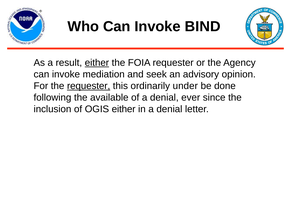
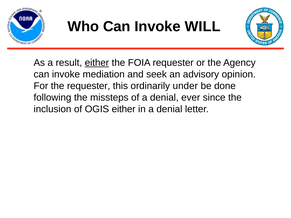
BIND: BIND -> WILL (203, 26)
requester underline: present -> none (89, 86)
available: available -> missteps (109, 98)
